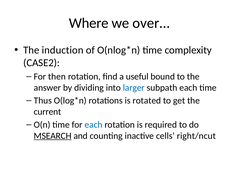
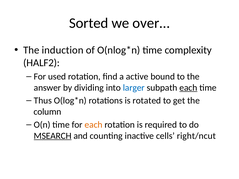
Where: Where -> Sorted (89, 23)
CASE2: CASE2 -> HALF2 (42, 63)
then: then -> used (57, 77)
useful: useful -> active (137, 77)
each underline: none -> present (188, 88)
current: current -> column (47, 112)
each colour: blue -> orange (94, 125)
